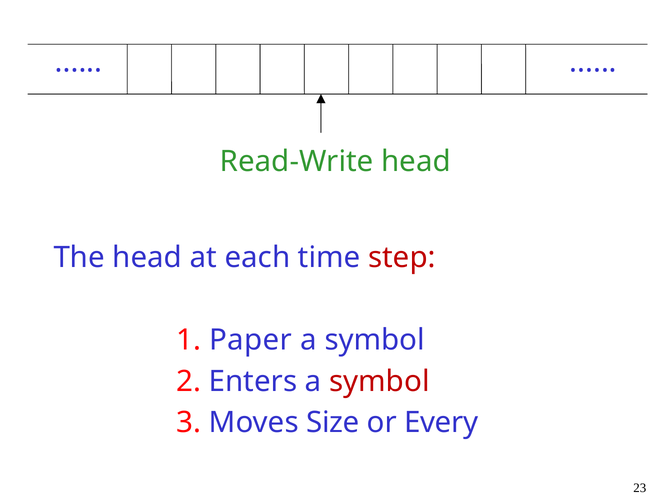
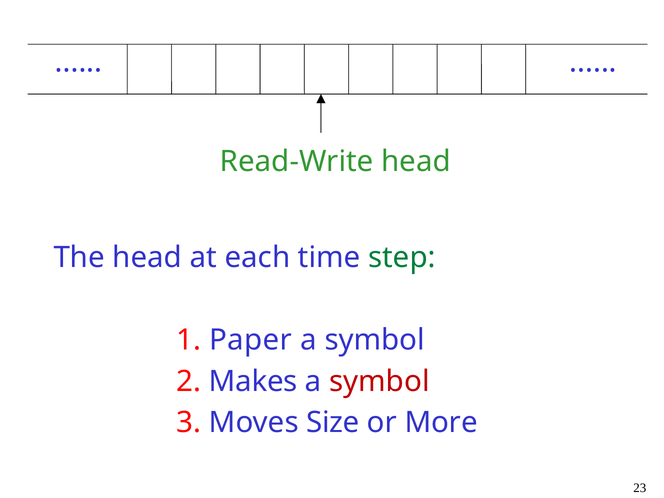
step colour: red -> green (402, 257)
Enters: Enters -> Makes (253, 381)
Every: Every -> More (441, 423)
